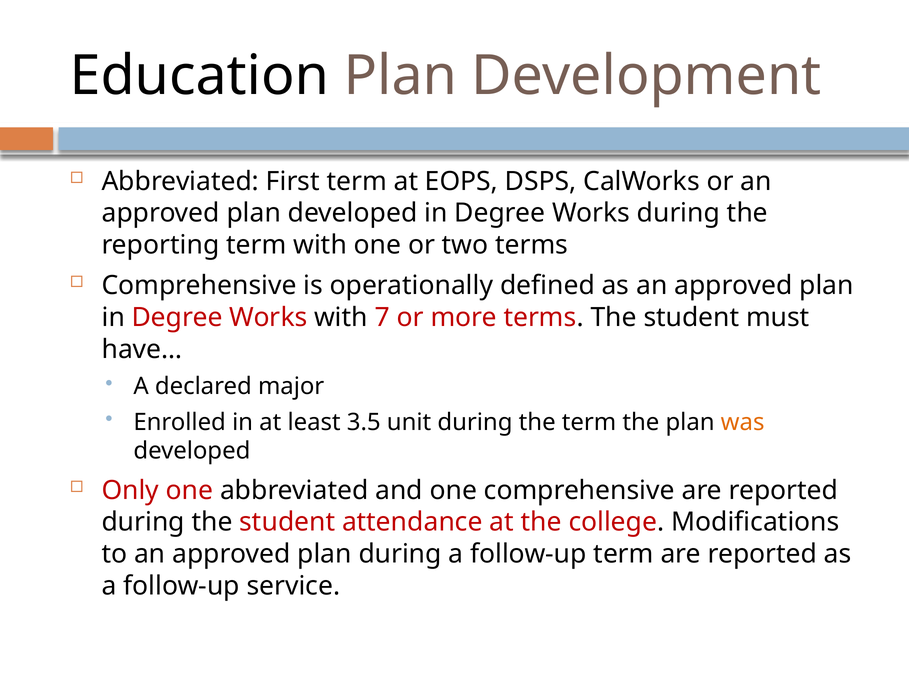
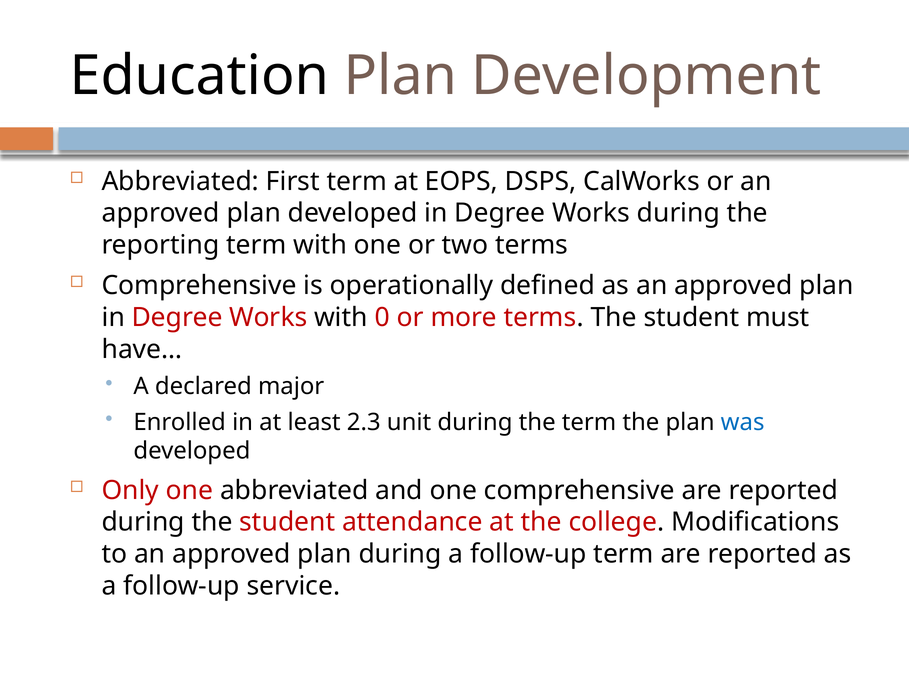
7: 7 -> 0 (382, 317)
3.5: 3.5 -> 2.3 (364, 422)
was colour: orange -> blue (743, 422)
